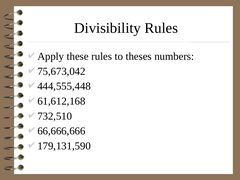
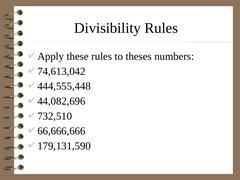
75,673,042: 75,673,042 -> 74,613,042 (61, 71)
61,612,168: 61,612,168 -> 44,082,696 (61, 101)
